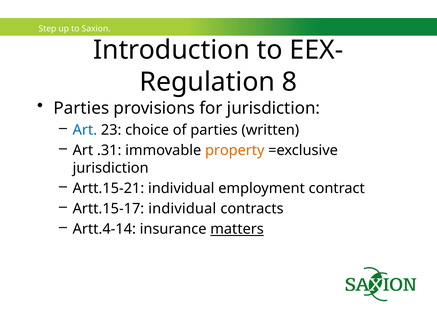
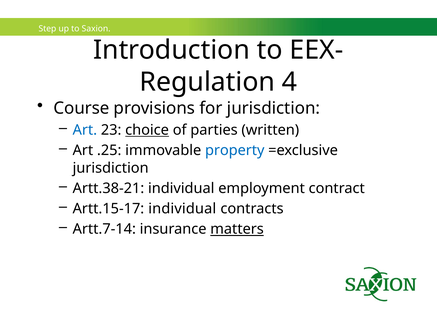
8: 8 -> 4 (290, 82)
Parties: Parties -> Course (81, 108)
choice underline: none -> present (147, 130)
.31: .31 -> .25 (109, 150)
property colour: orange -> blue (235, 150)
Artt.15-21: Artt.15-21 -> Artt.38-21 (108, 188)
Artt.4-14: Artt.4-14 -> Artt.7-14 (104, 229)
